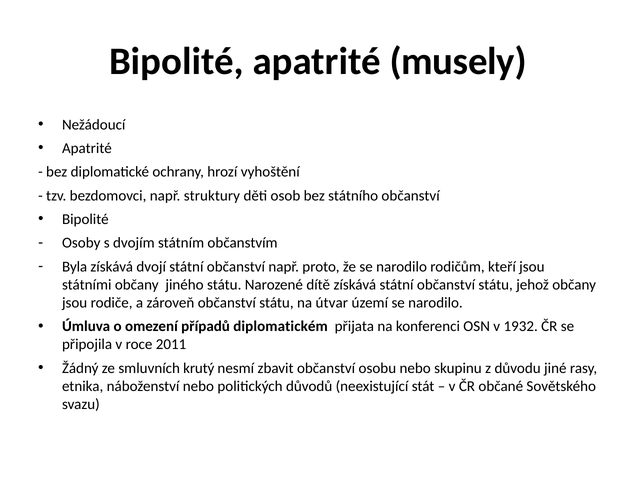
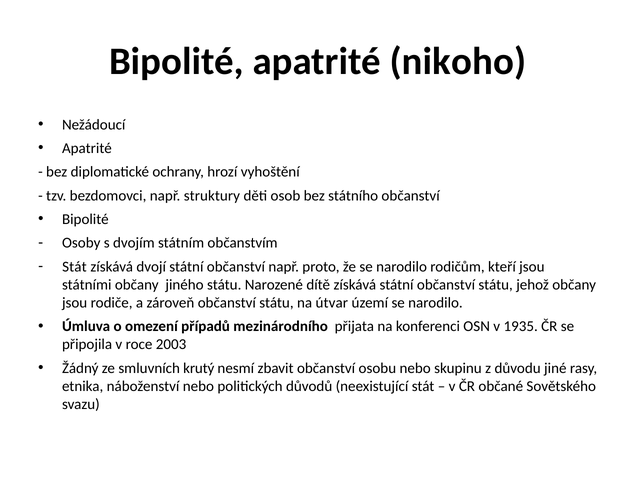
musely: musely -> nikoho (458, 62)
Byla: Byla -> Stát (74, 267)
diplomatickém: diplomatickém -> mezinárodního (281, 326)
1932: 1932 -> 1935 (521, 326)
2011: 2011 -> 2003 (171, 344)
